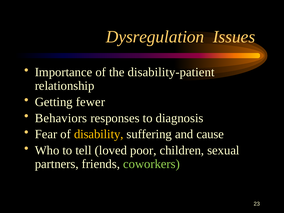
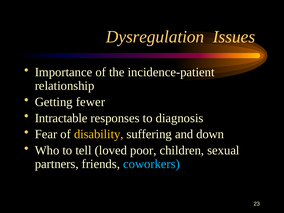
disability-patient: disability-patient -> incidence-patient (171, 72)
Behaviors: Behaviors -> Intractable (61, 118)
cause: cause -> down (210, 134)
coworkers colour: light green -> light blue (152, 164)
